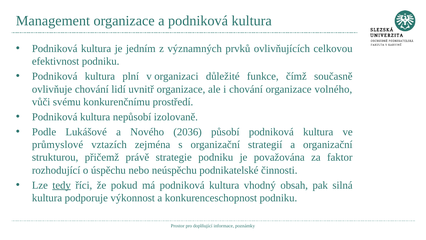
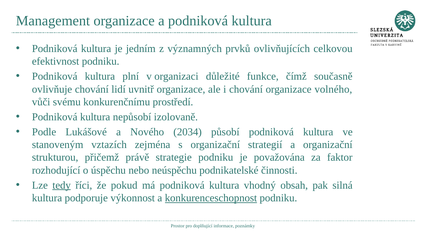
2036: 2036 -> 2034 (188, 132)
průmyslové: průmyslové -> stanoveným (58, 144)
konkurenceschopnost underline: none -> present (211, 198)
